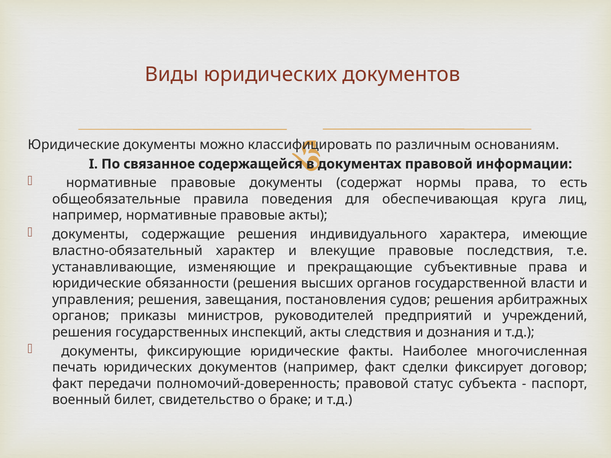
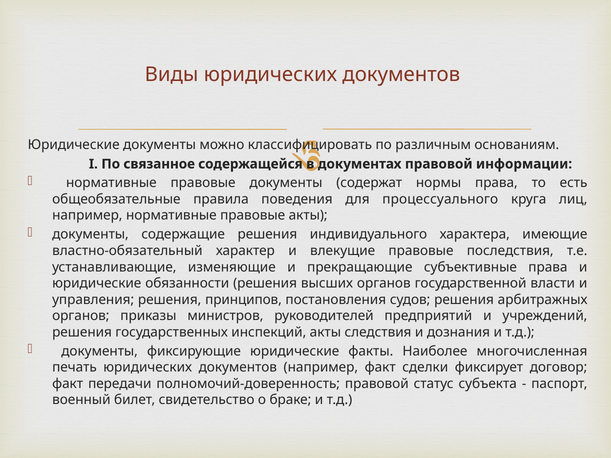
обеспечивающая: обеспечивающая -> процессуального (440, 199)
завещания: завещания -> принципов (243, 300)
